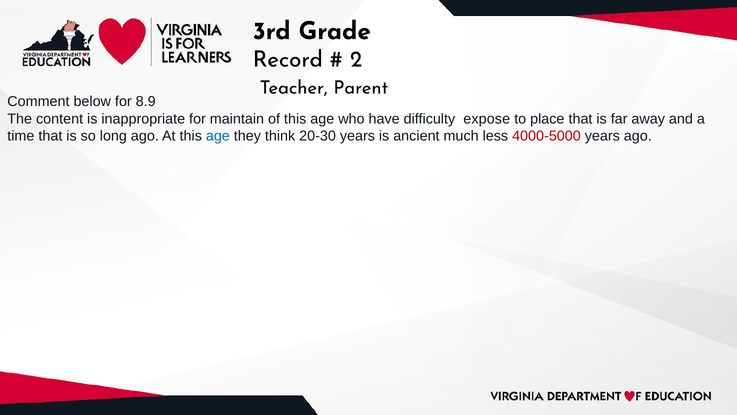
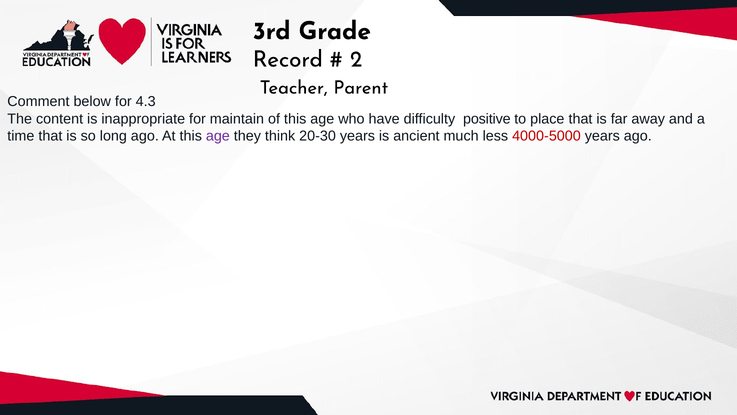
8.9: 8.9 -> 4.3 (146, 102)
expose: expose -> positive (487, 119)
age colour: blue -> purple (218, 136)
